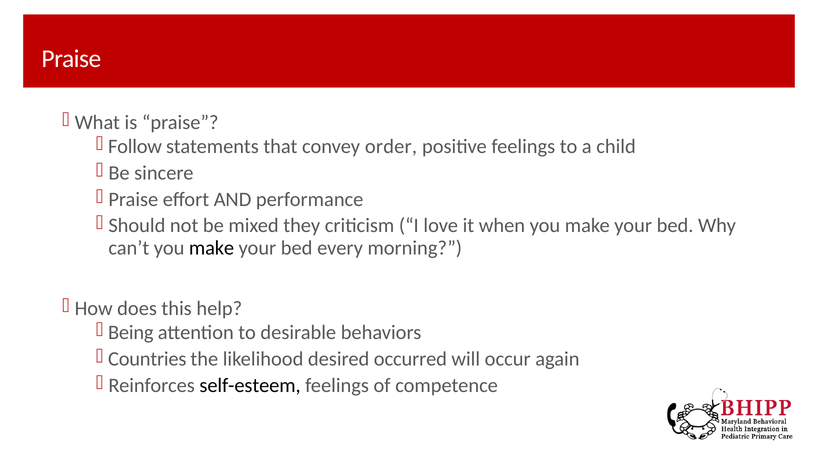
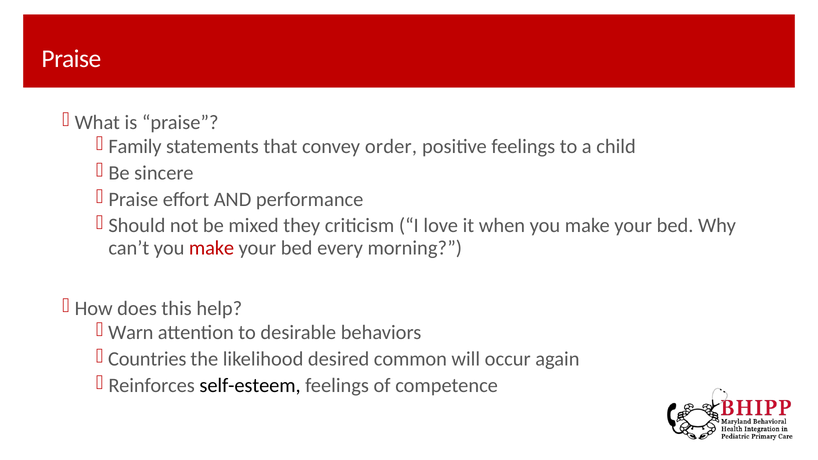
Follow: Follow -> Family (135, 147)
make colour: black -> red (212, 248)
Being: Being -> Warn (131, 333)
occurred: occurred -> common (410, 359)
